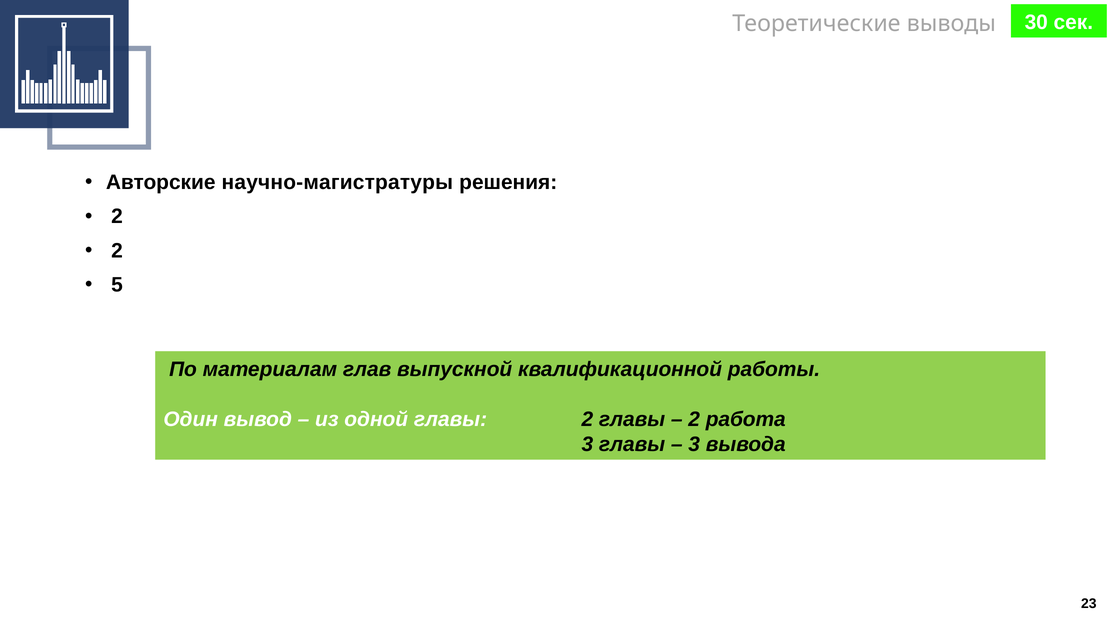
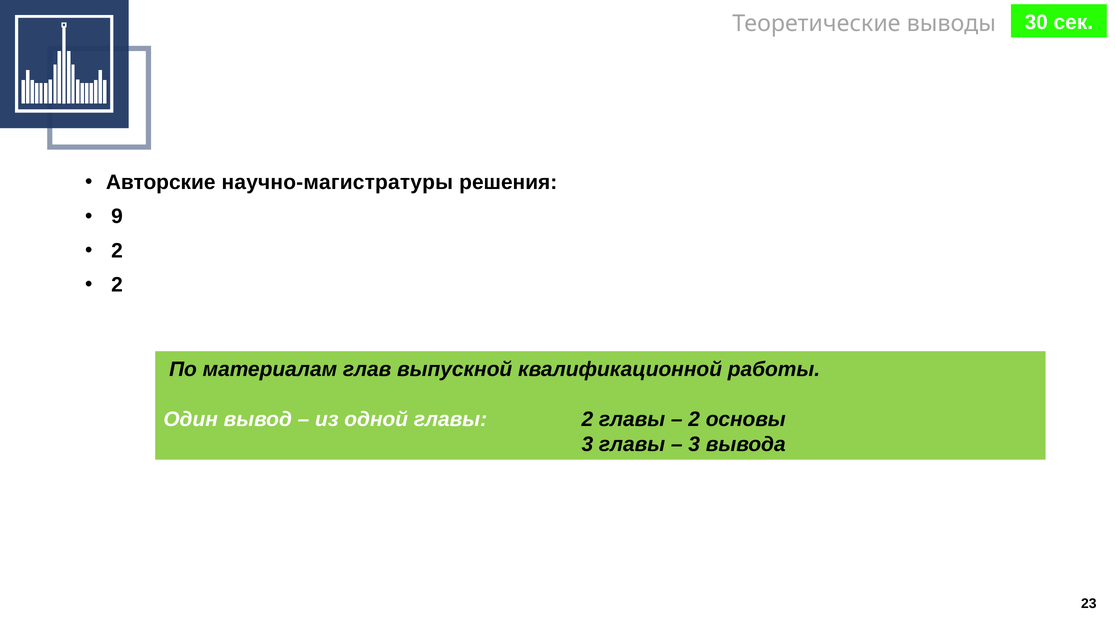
2: 2 -> 9 (117, 217)
5: 5 -> 2 (117, 285)
работа: работа -> основы (746, 420)
